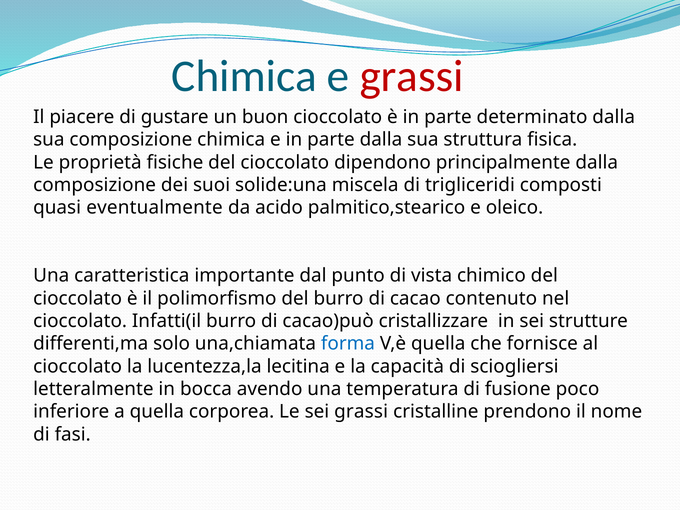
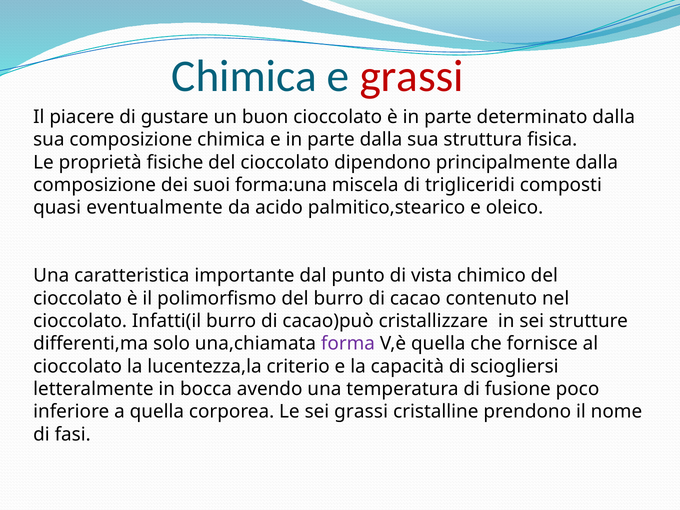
solide:una: solide:una -> forma:una (281, 185)
forma colour: blue -> purple (348, 344)
lecitina: lecitina -> criterio (298, 366)
